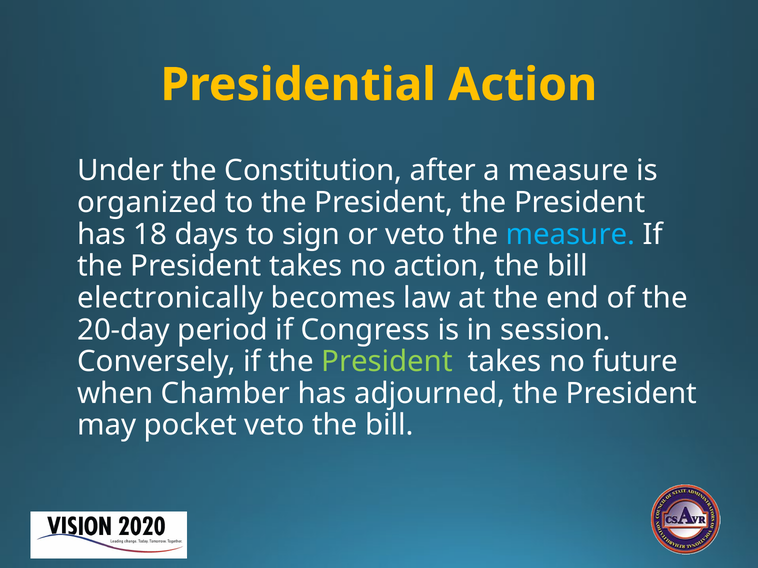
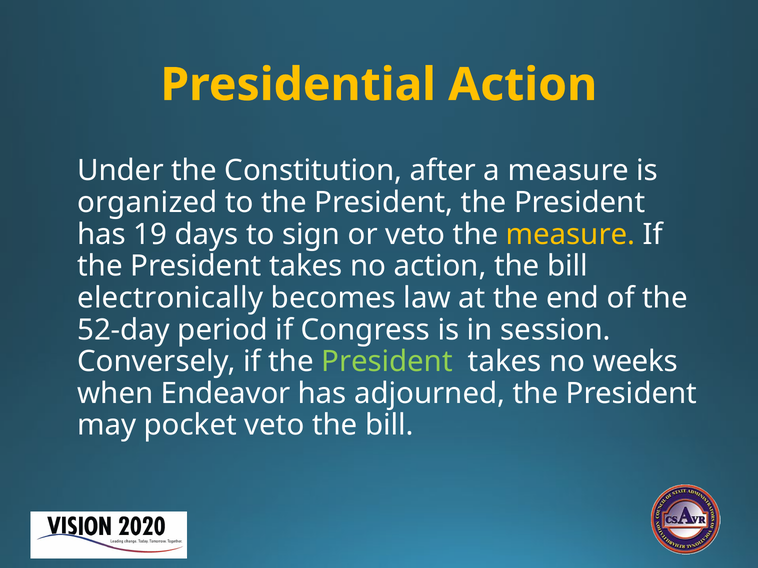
18: 18 -> 19 (150, 235)
measure colour: light blue -> yellow (571, 235)
20-day: 20-day -> 52-day (124, 330)
future: future -> weeks (635, 362)
Chamber: Chamber -> Endeavor (226, 394)
